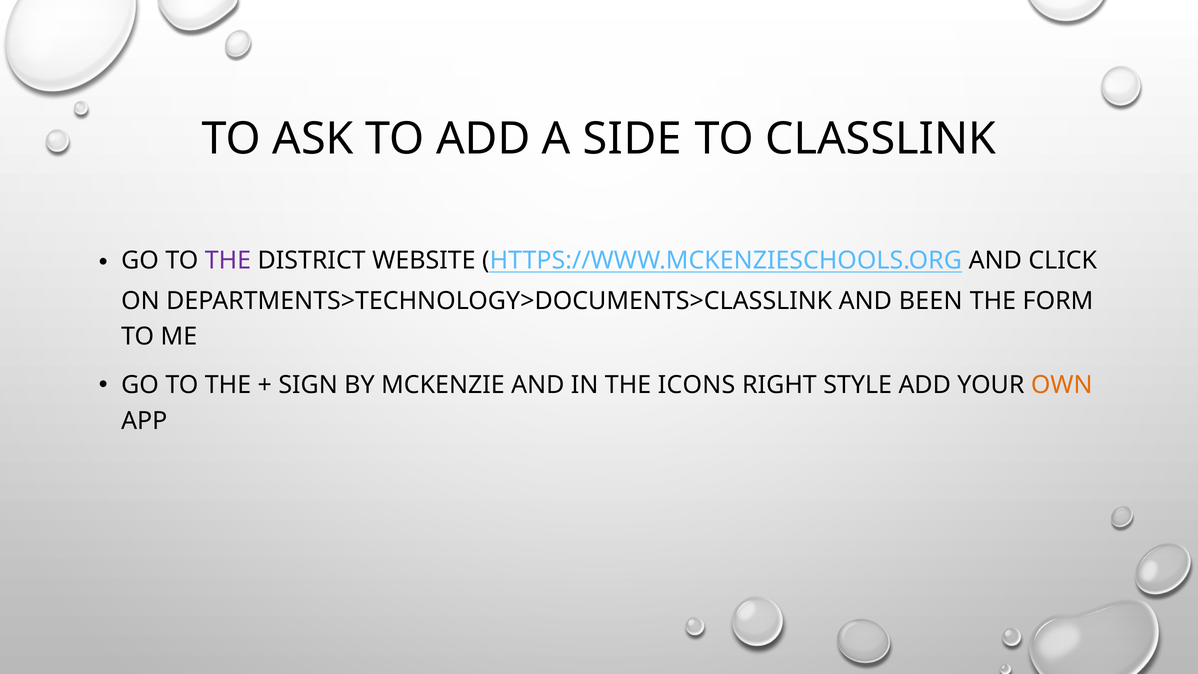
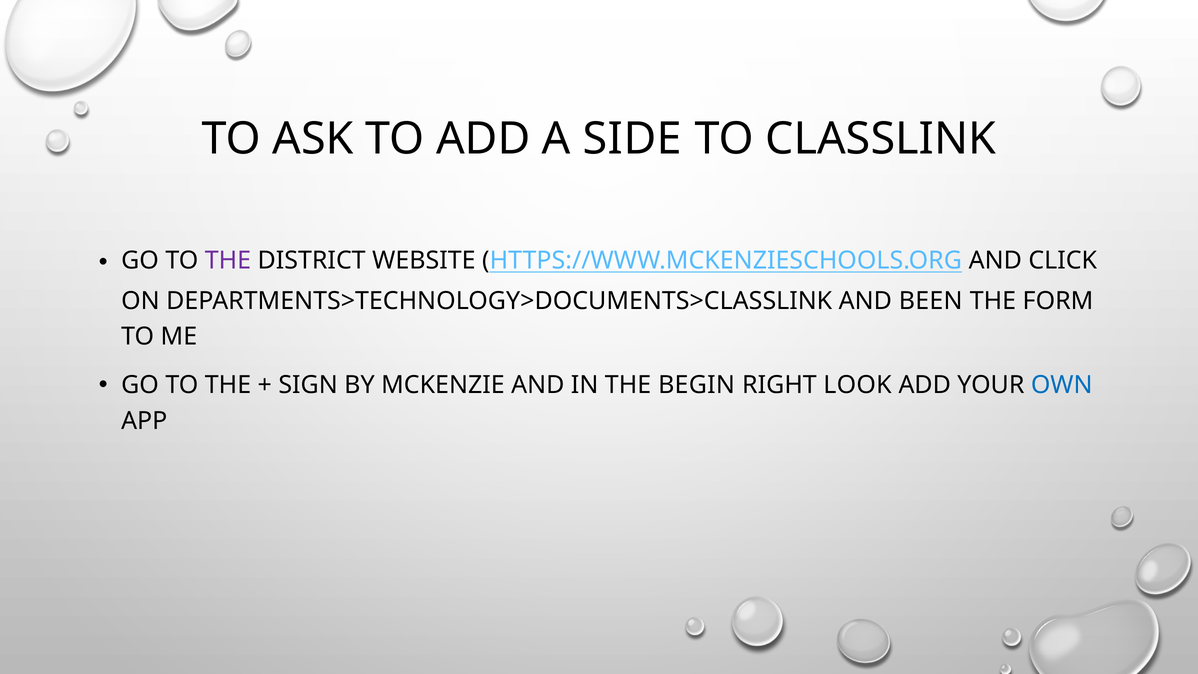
ICONS: ICONS -> BEGIN (697, 385)
STYLE: STYLE -> LOOK (858, 385)
OWN colour: orange -> blue (1062, 385)
